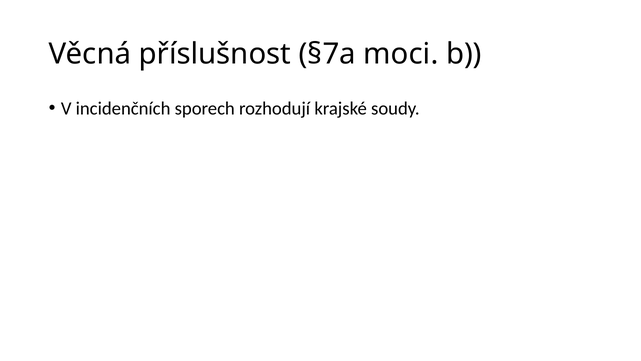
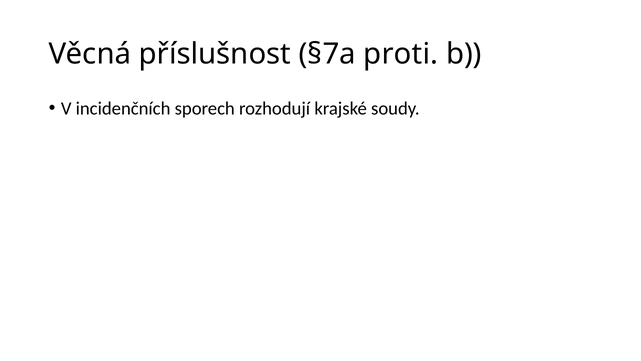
moci: moci -> proti (401, 54)
